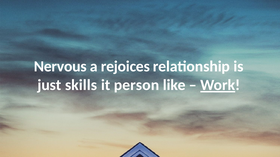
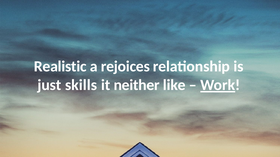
Nervous: Nervous -> Realistic (60, 67)
person: person -> neither (137, 85)
